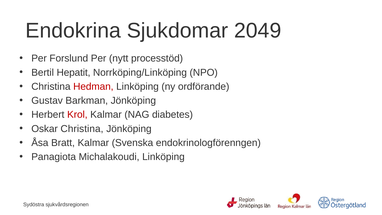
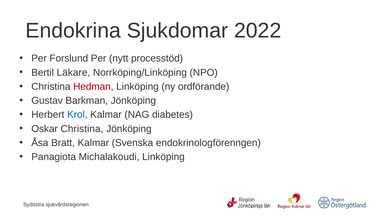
2049: 2049 -> 2022 (258, 31)
Hepatit: Hepatit -> Läkare (73, 72)
Krol colour: red -> blue (77, 115)
